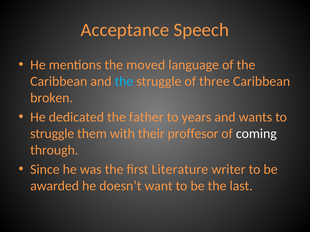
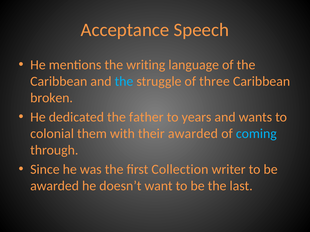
moved: moved -> writing (146, 65)
struggle: struggle -> colonial (52, 134)
their proffesor: proffesor -> awarded (193, 134)
coming colour: white -> light blue (256, 134)
Literature: Literature -> Collection (180, 170)
